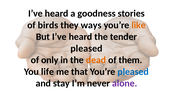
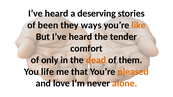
goodness: goodness -> deserving (97, 14)
birds: birds -> been (48, 25)
pleased: pleased -> comfort (86, 49)
pleased colour: blue -> orange (133, 72)
stay: stay -> love (61, 84)
alone colour: purple -> orange (125, 84)
